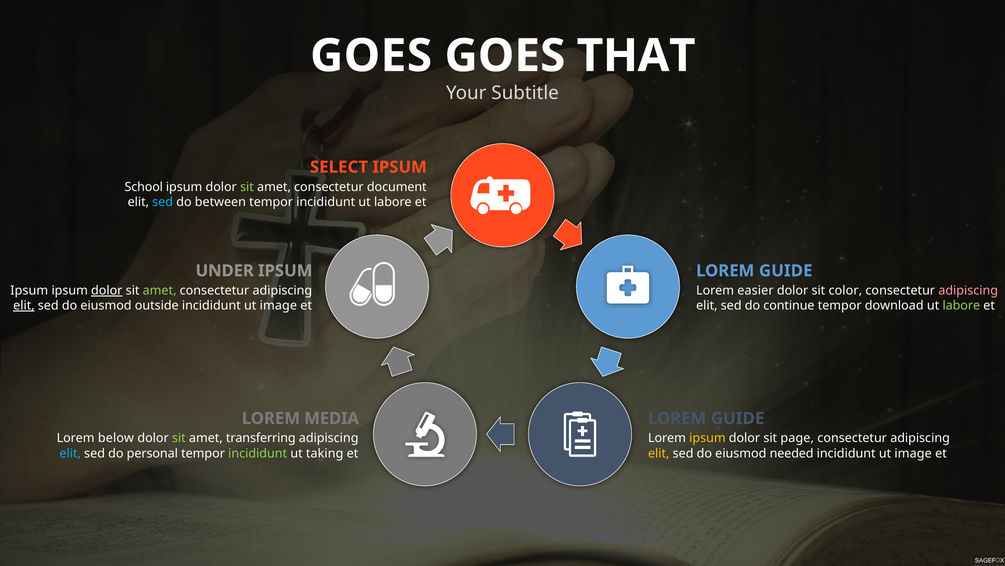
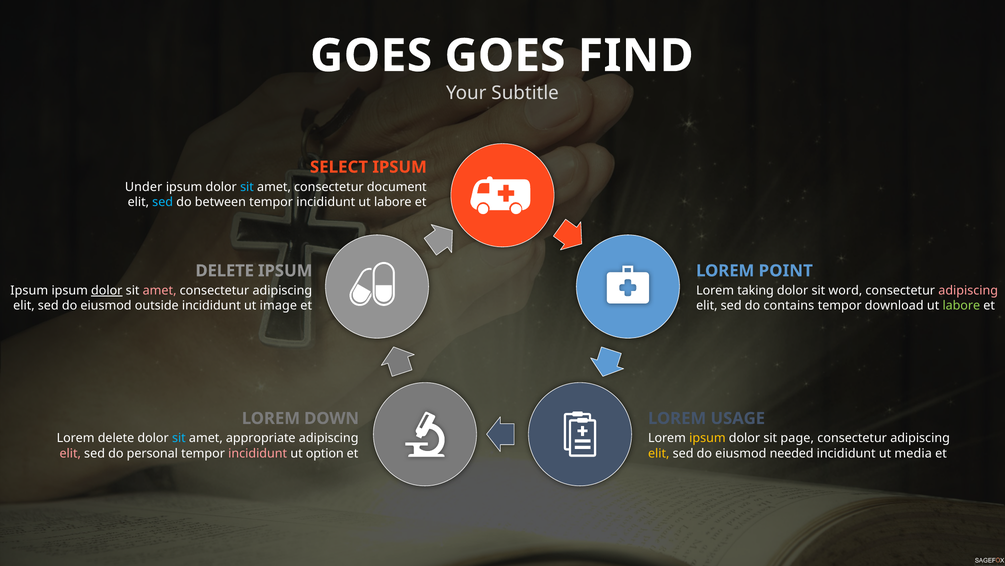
THAT: THAT -> FIND (636, 56)
School: School -> Under (144, 187)
sit colour: light green -> light blue (247, 187)
UNDER: UNDER -> DELETE (225, 270)
GUIDE: GUIDE -> POINT (786, 270)
amet colour: light green -> pink (160, 290)
easier: easier -> taking (756, 290)
color: color -> word (845, 290)
elit underline: present -> none (24, 305)
continue: continue -> contains (789, 305)
MEDIA: MEDIA -> DOWN (332, 418)
GUIDE: GUIDE -> USAGE (738, 418)
Lorem below: below -> delete (116, 438)
sit colour: light green -> light blue (179, 438)
transferring: transferring -> appropriate (261, 438)
elit colour: light blue -> pink (70, 453)
incididunt colour: light green -> pink (258, 453)
taking: taking -> option (325, 453)
image: image -> media (913, 453)
